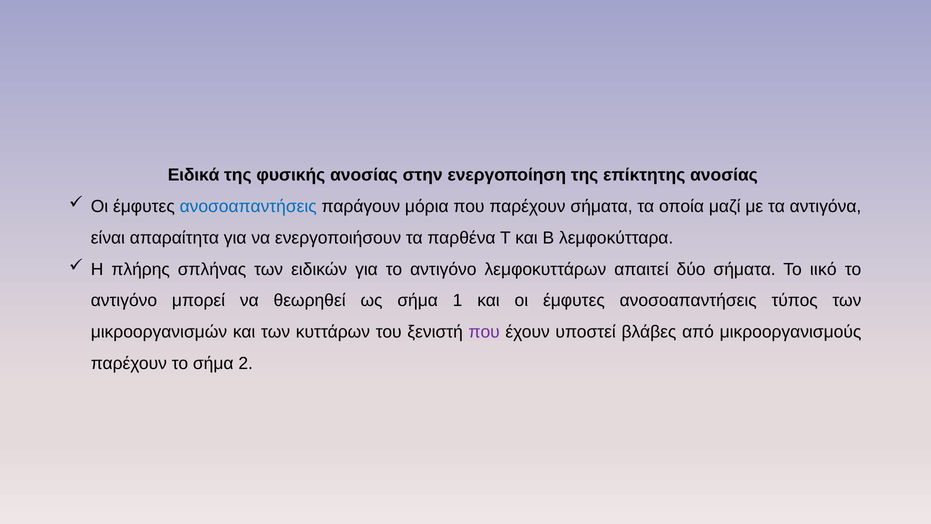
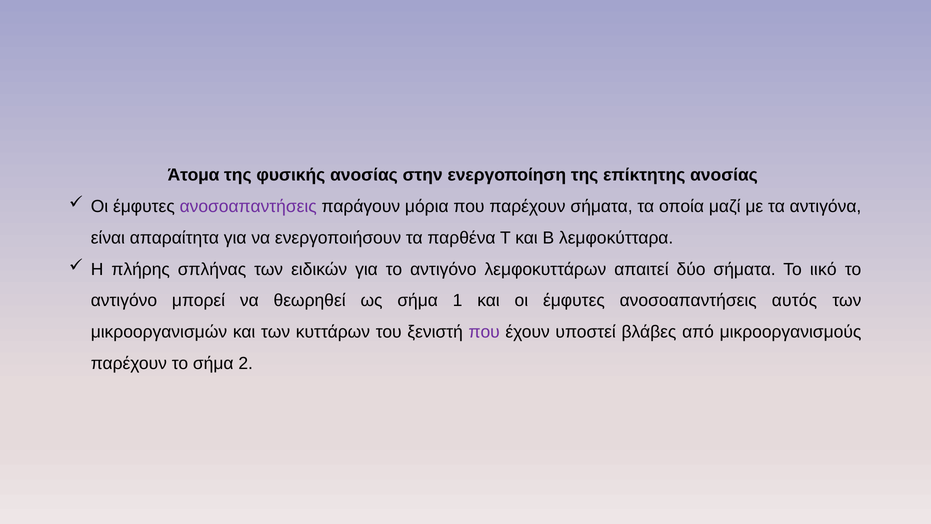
Ειδικά: Ειδικά -> Άτομα (194, 175)
ανοσοαπαντήσεις colour: blue -> purple (248, 206)
τύπος: τύπος -> αυτός (794, 301)
